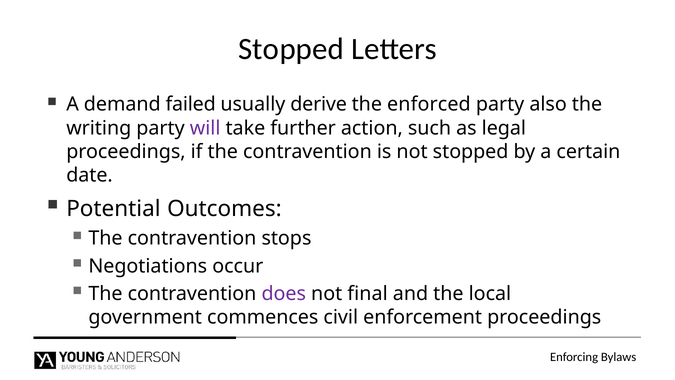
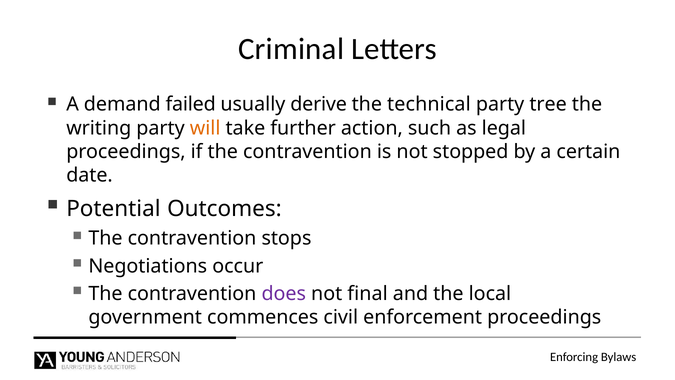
Stopped: Stopped -> Criminal (291, 49)
enforced: enforced -> technical (429, 104)
also: also -> tree (548, 104)
will colour: purple -> orange (205, 128)
